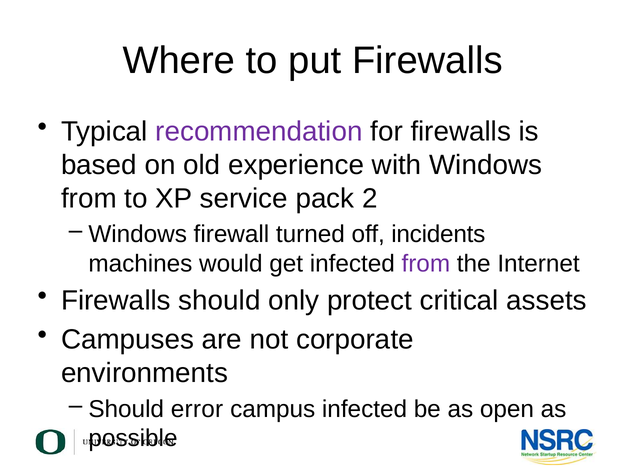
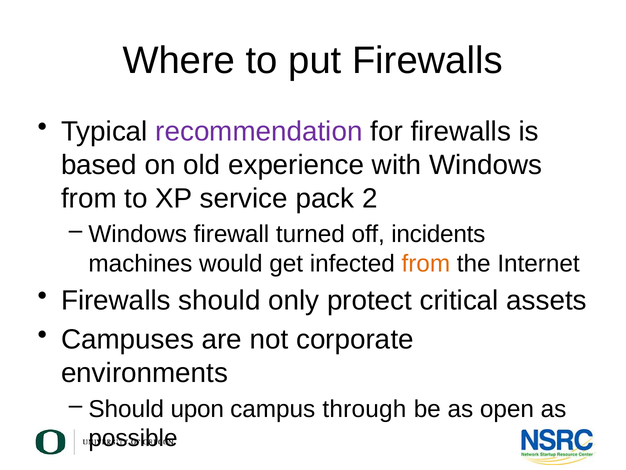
from colour: purple -> orange (426, 263)
error: error -> upon (197, 409)
campus infected: infected -> through (364, 409)
